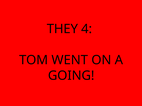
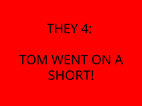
GOING: GOING -> SHORT (71, 76)
